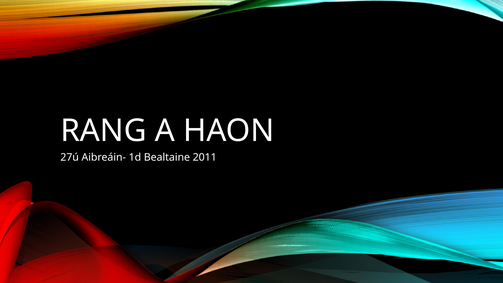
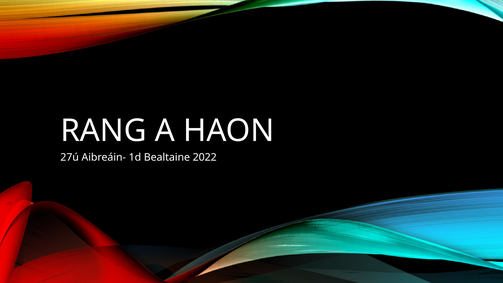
2011: 2011 -> 2022 (205, 157)
